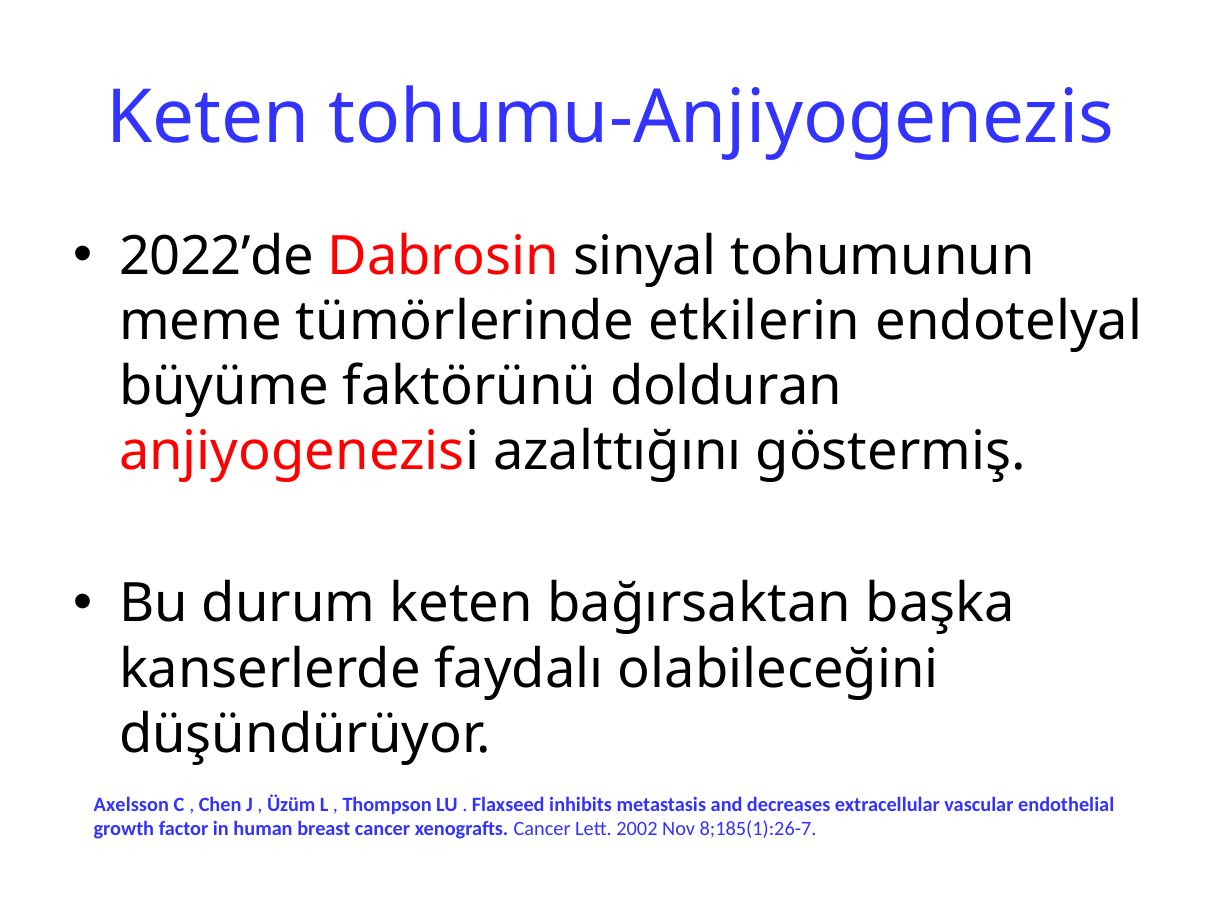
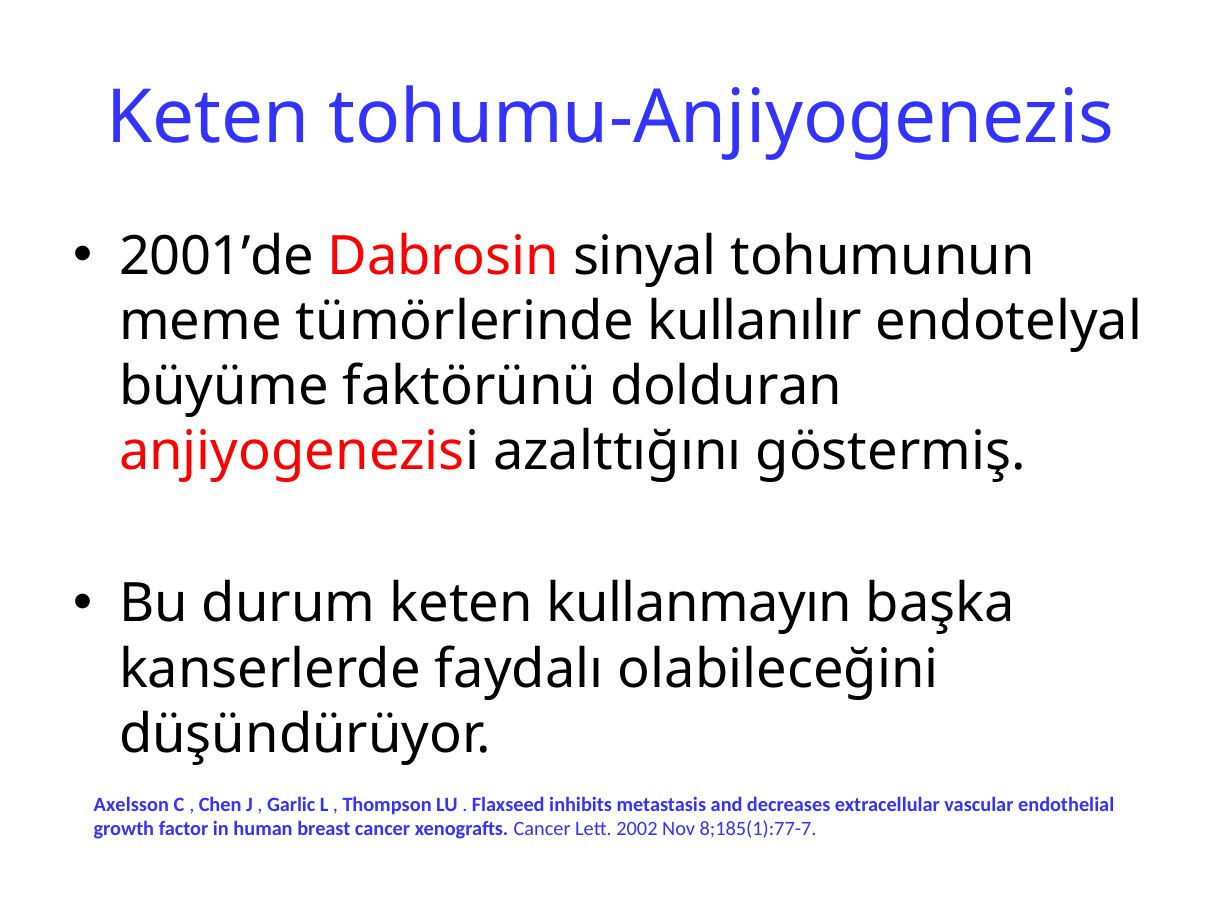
2022’de: 2022’de -> 2001’de (217, 256)
etkilerin: etkilerin -> kullanılır (755, 321)
bağırsaktan: bağırsaktan -> kullanmayın (700, 604)
Üzüm: Üzüm -> Garlic (291, 804)
8;185(1):26-7: 8;185(1):26-7 -> 8;185(1):77-7 (758, 829)
